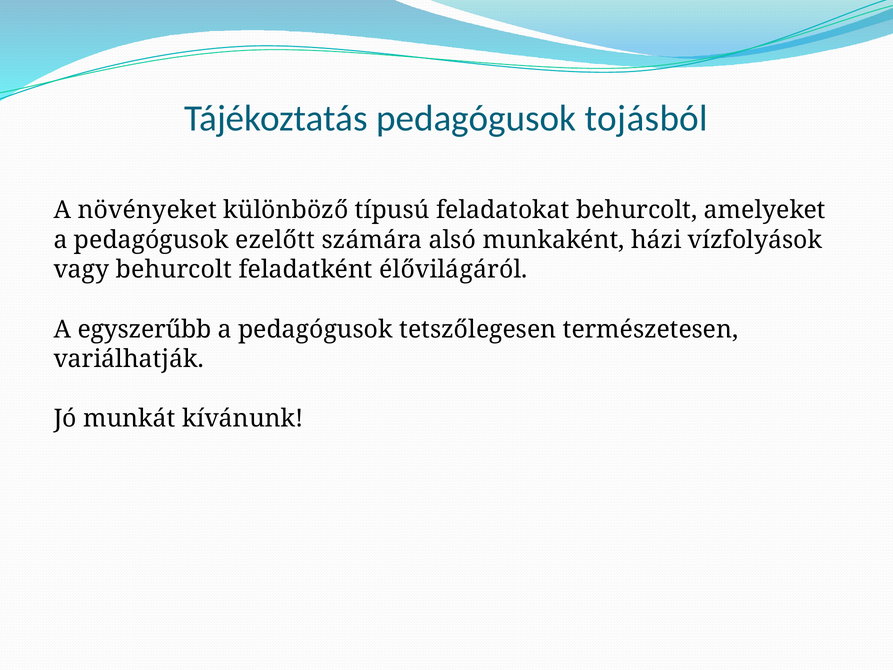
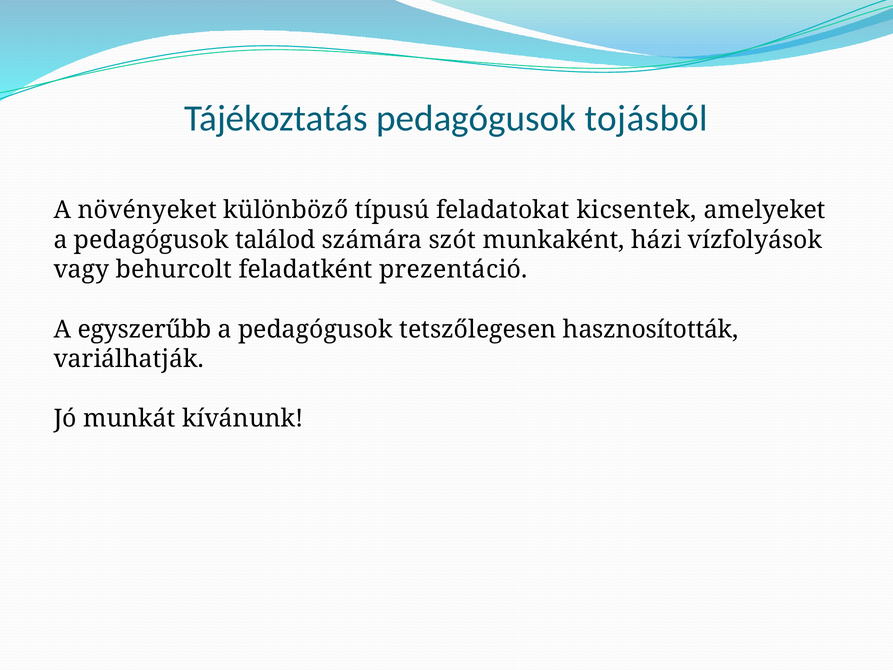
feladatokat behurcolt: behurcolt -> kicsentek (637, 210)
ezelőtt: ezelőtt -> találod (275, 240)
alsó: alsó -> szót (452, 240)
élővilágáról: élővilágáról -> prezentáció (453, 270)
természetesen: természetesen -> hasznosították (651, 329)
